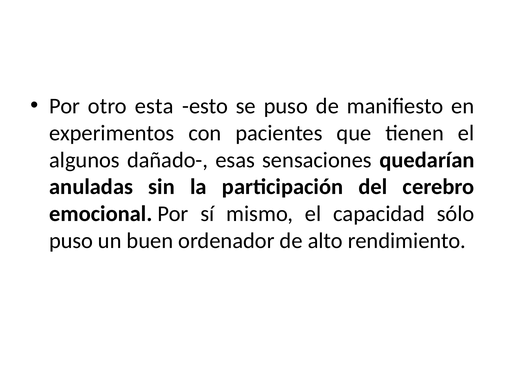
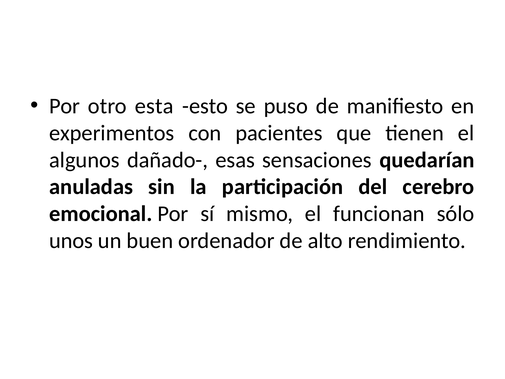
capacidad: capacidad -> funcionan (379, 214)
puso: puso -> unos (71, 241)
